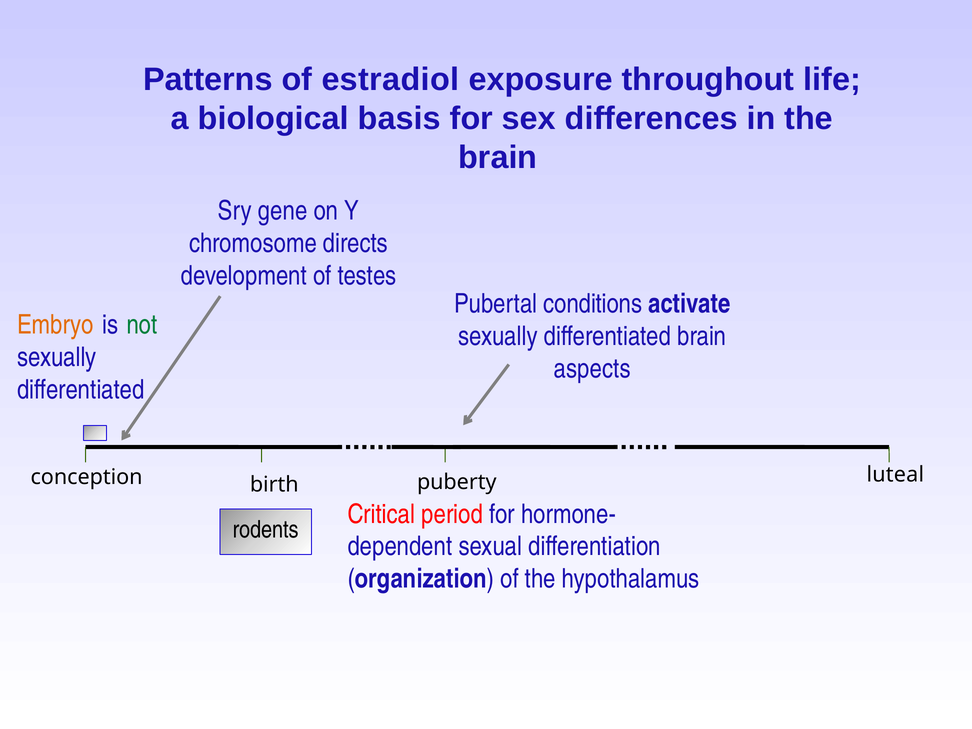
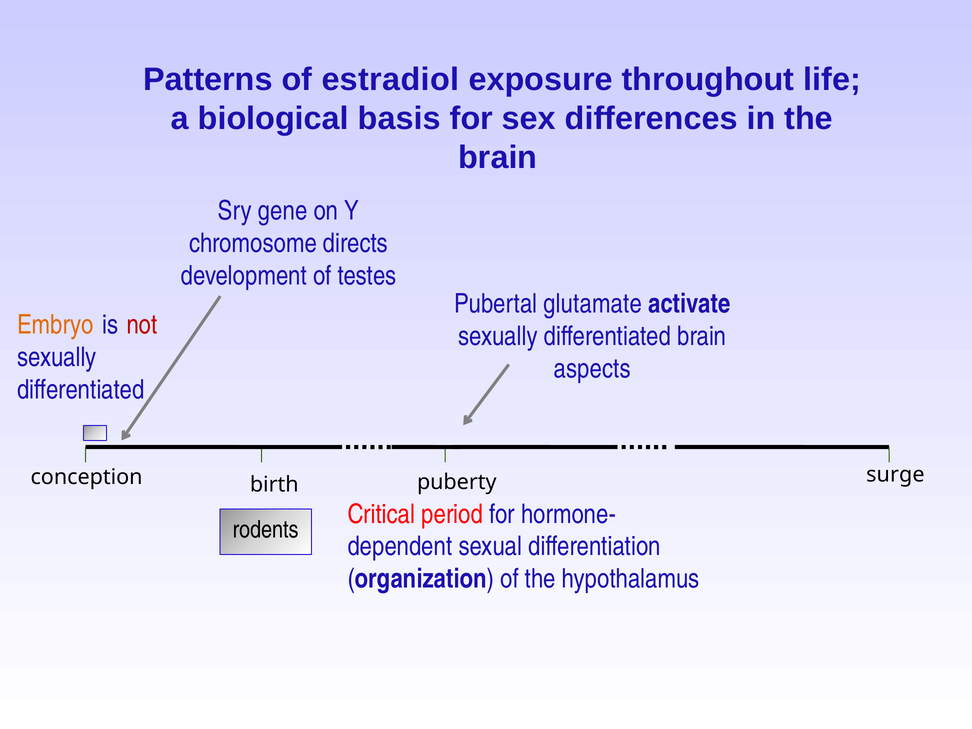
conditions: conditions -> glutamate (593, 304)
not colour: green -> red (142, 325)
luteal: luteal -> surge (895, 475)
